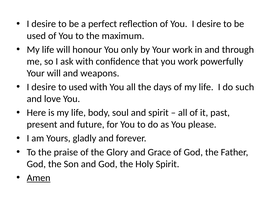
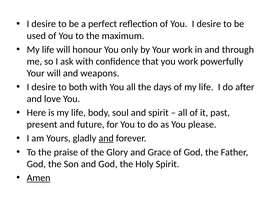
to used: used -> both (78, 87)
such: such -> after (245, 87)
and underline: none -> present (106, 139)
